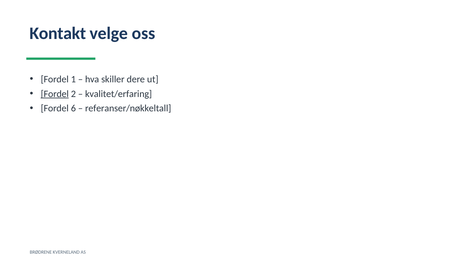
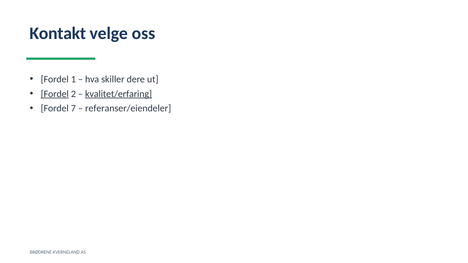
kvalitet/erfaring underline: none -> present (119, 94)
6: 6 -> 7 (73, 109)
referanser/nøkkeltall: referanser/nøkkeltall -> referanser/eiendeler (128, 109)
